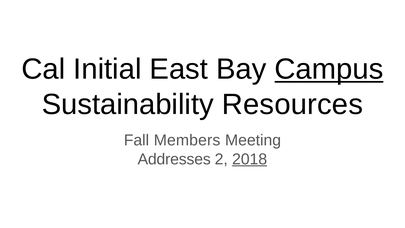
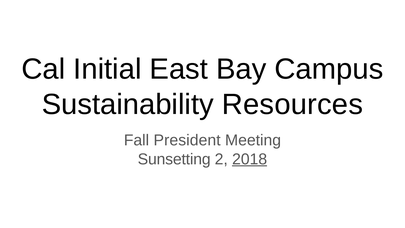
Campus underline: present -> none (329, 69)
Members: Members -> President (187, 140)
Addresses: Addresses -> Sunsetting (174, 159)
